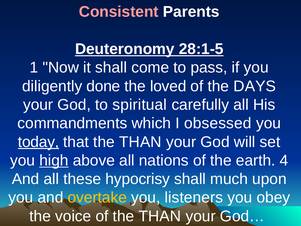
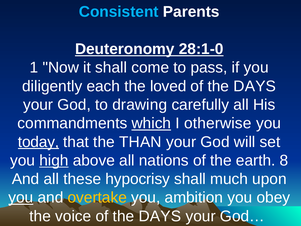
Consistent colour: pink -> light blue (119, 12)
28:1-5: 28:1-5 -> 28:1-0 (201, 49)
done: done -> each (103, 86)
spiritual: spiritual -> drawing (140, 105)
which underline: none -> present (151, 123)
obsessed: obsessed -> otherwise (218, 123)
4: 4 -> 8 (284, 160)
you underline: none -> present (21, 197)
listeners: listeners -> ambition (194, 197)
voice of the THAN: THAN -> DAYS (160, 216)
